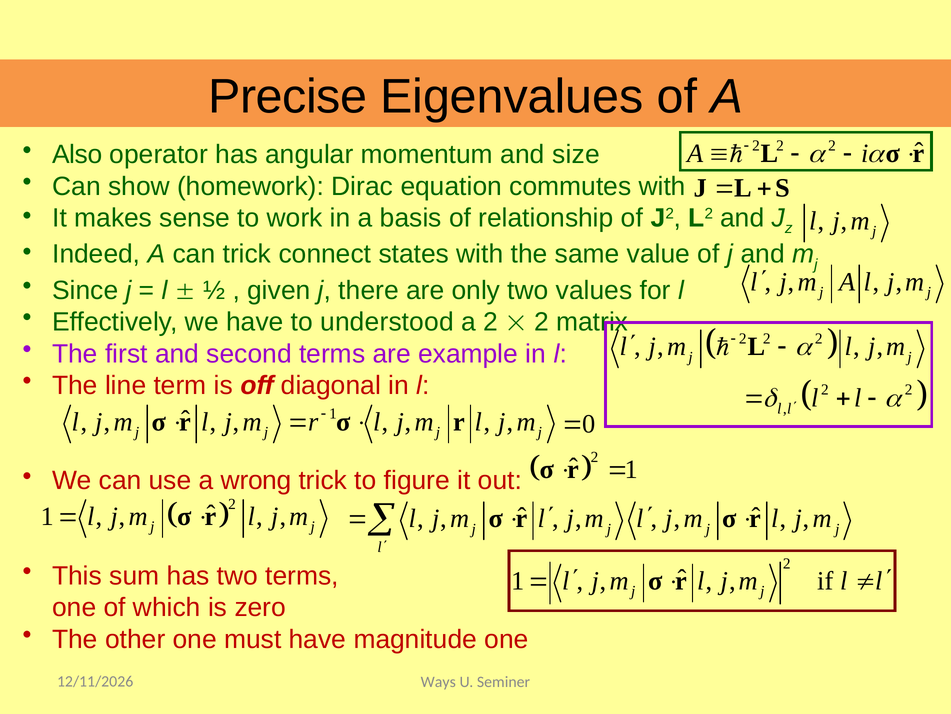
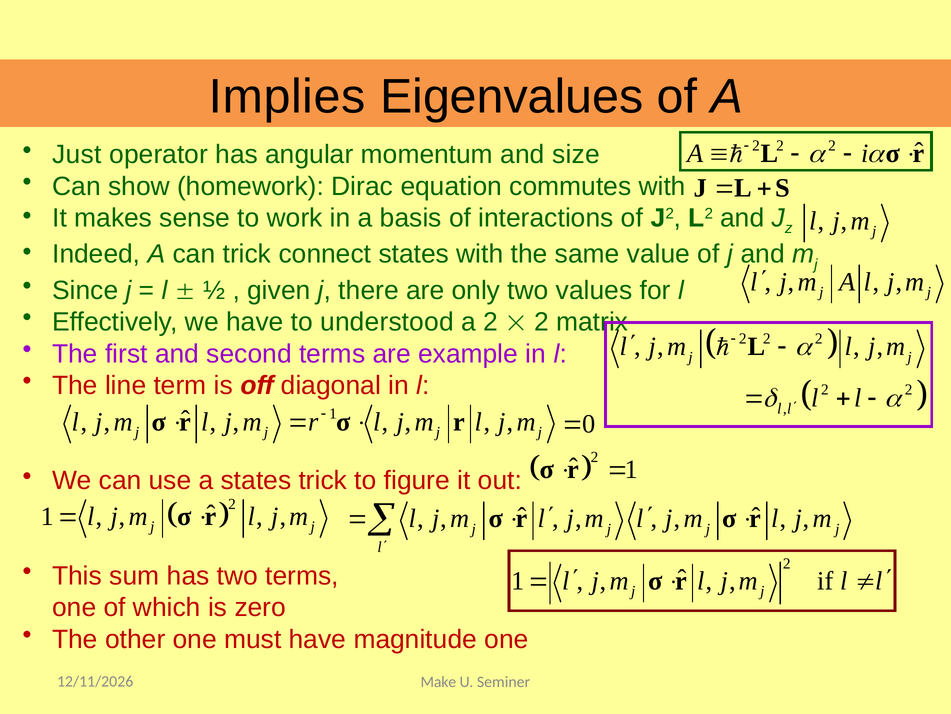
Precise: Precise -> Implies (287, 97)
Also: Also -> Just (77, 154)
relationship: relationship -> interactions (546, 218)
a wrong: wrong -> states (256, 480)
Ways: Ways -> Make (438, 681)
